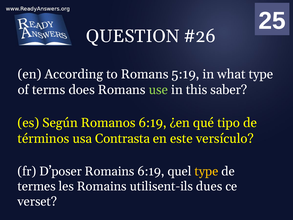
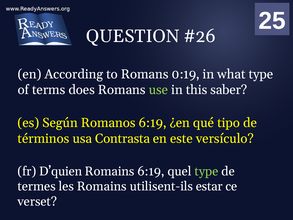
5:19: 5:19 -> 0:19 (186, 74)
D’poser: D’poser -> D’quien (61, 171)
type colour: yellow -> light green (206, 171)
dues: dues -> estar (209, 186)
